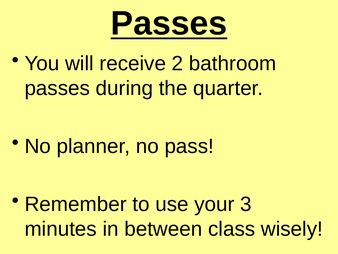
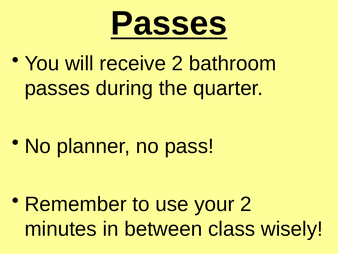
your 3: 3 -> 2 (246, 204)
